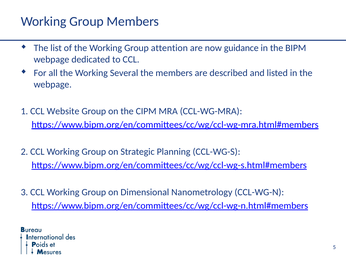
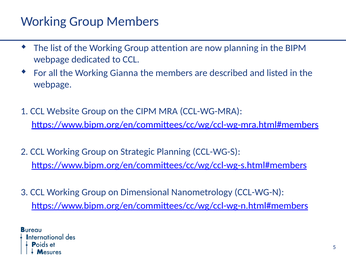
now guidance: guidance -> planning (241, 48)
Several: Several -> Gianna (124, 73)
